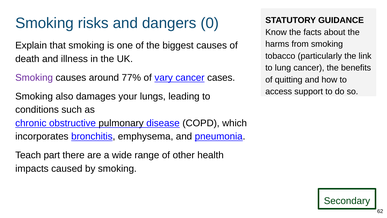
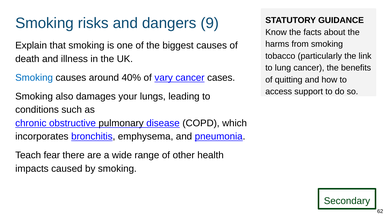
0: 0 -> 9 (210, 23)
Smoking colour: purple -> blue (34, 78)
77%: 77% -> 40% (131, 78)
part: part -> fear (52, 155)
